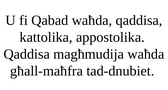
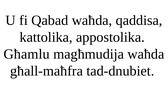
Qaddisa: Qaddisa -> Għamlu (27, 54)
